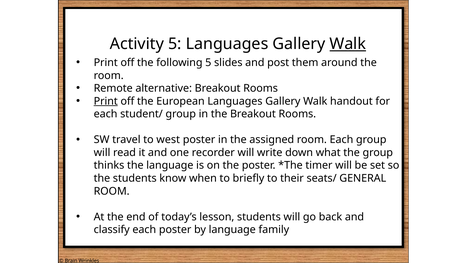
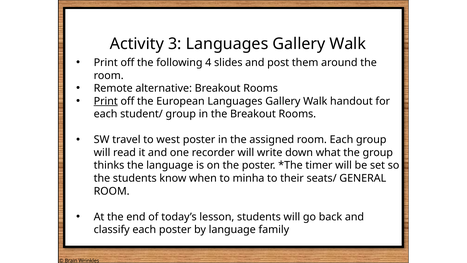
Activity 5: 5 -> 3 (175, 44)
Walk underline: present -> none (348, 44)
following 5: 5 -> 4 (208, 63)
briefly: briefly -> minha (249, 178)
